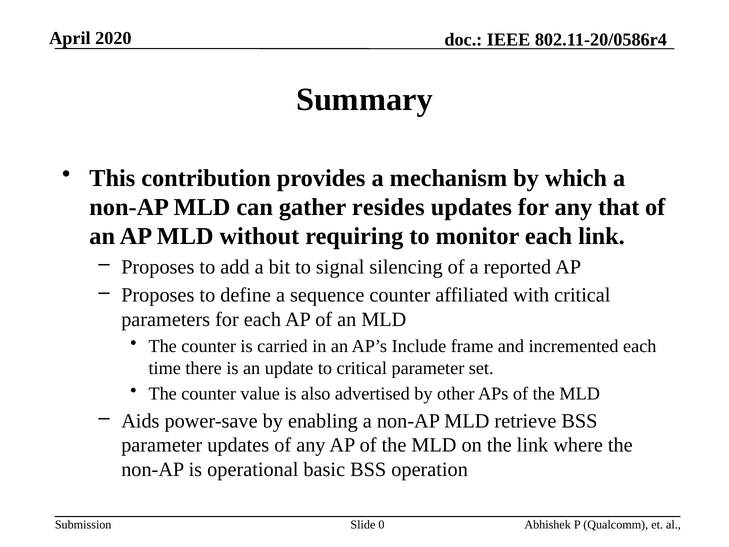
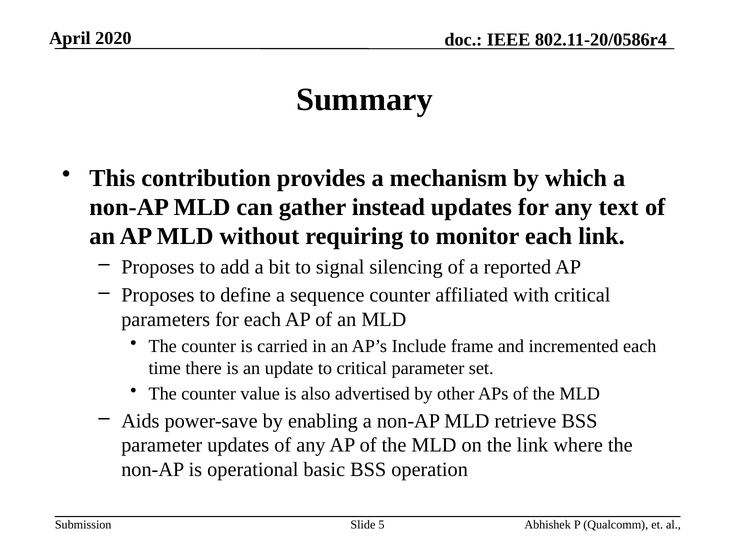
resides: resides -> instead (388, 207)
that: that -> text (619, 207)
0: 0 -> 5 (381, 524)
